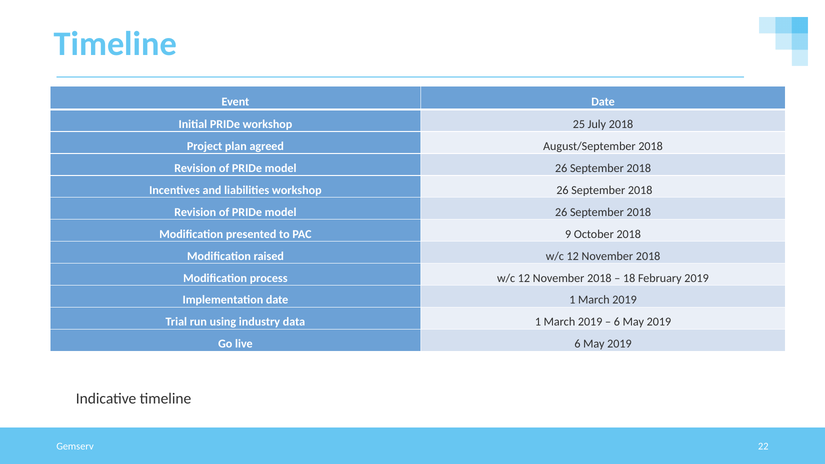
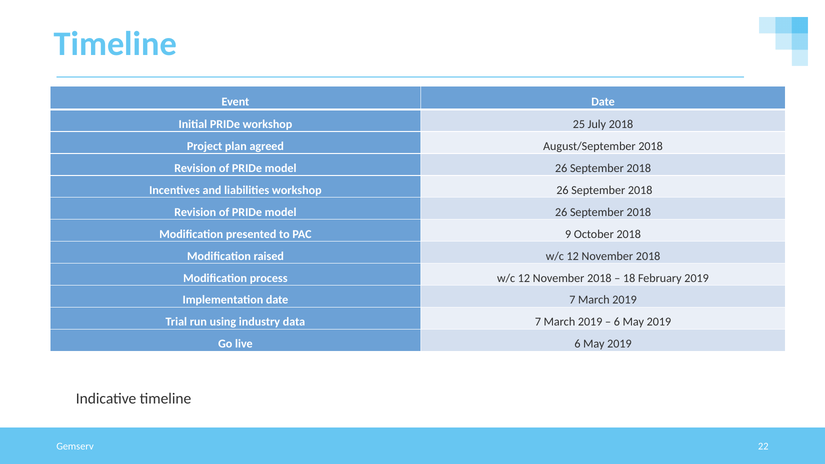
date 1: 1 -> 7 (572, 300)
data 1: 1 -> 7 (538, 322)
